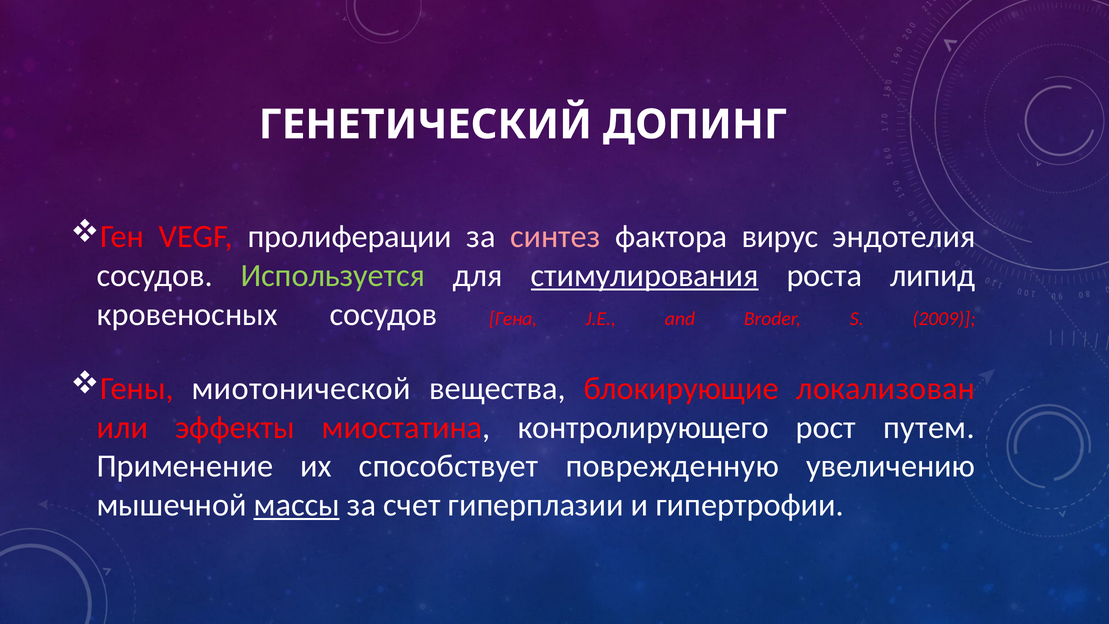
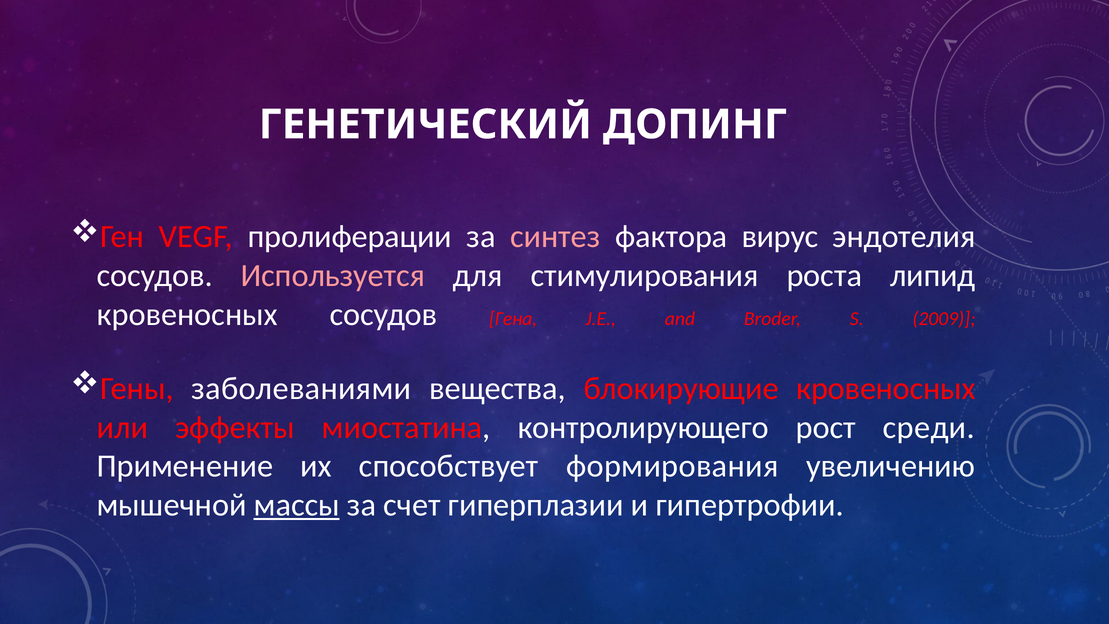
Используется colour: light green -> pink (333, 276)
стимулирования underline: present -> none (645, 276)
миотонической: миотонической -> заболеваниями (301, 388)
блокирующие локализован: локализован -> кровеносных (886, 388)
путем: путем -> среди (929, 427)
поврежденную: поврежденную -> формирования (672, 466)
